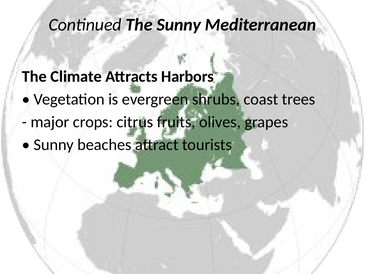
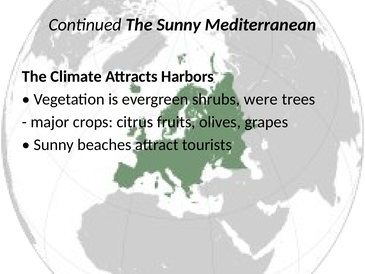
coast: coast -> were (261, 99)
